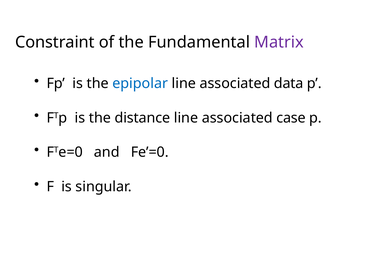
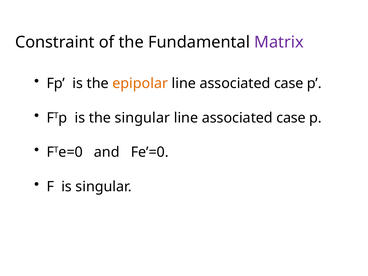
epipolar colour: blue -> orange (140, 84)
data: data -> case (289, 84)
the distance: distance -> singular (142, 118)
